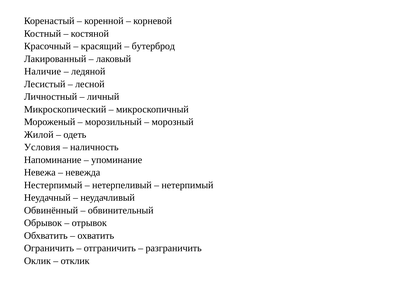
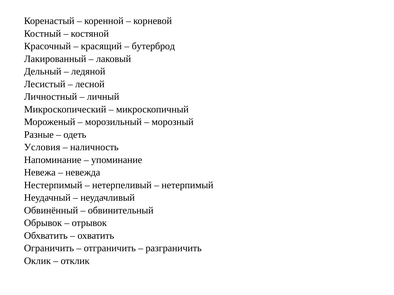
Наличие: Наличие -> Дельный (43, 72)
Жилой: Жилой -> Разные (39, 135)
